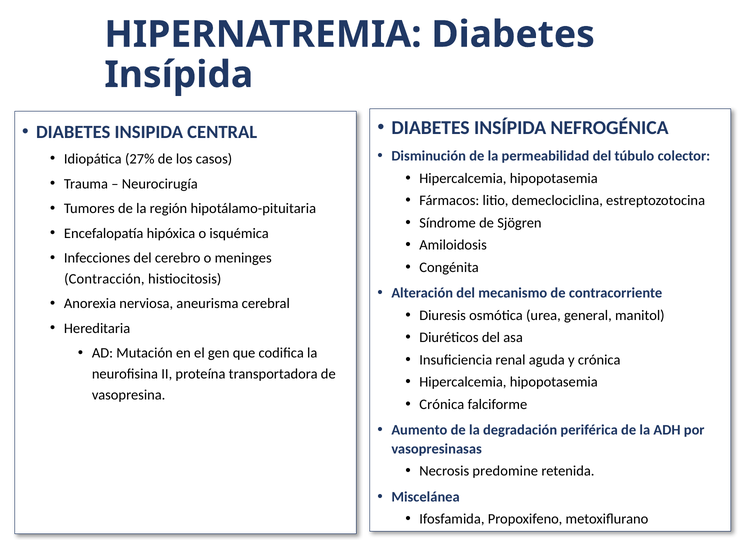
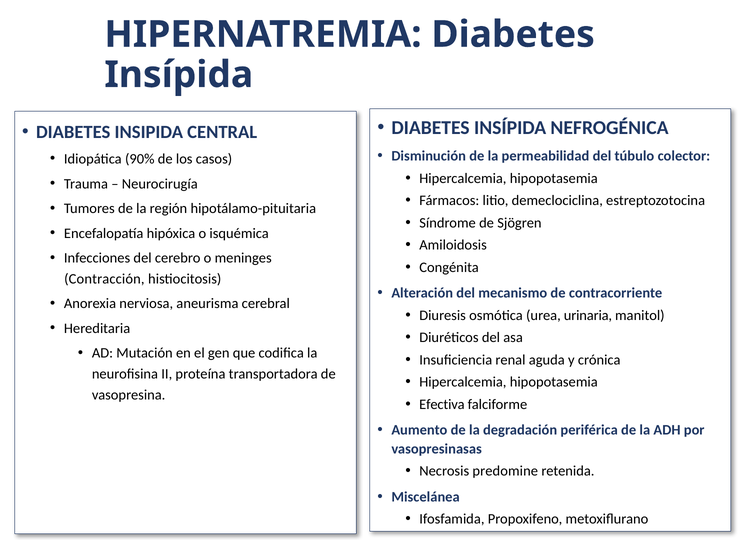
27%: 27% -> 90% (140, 159)
general: general -> urinaria (588, 315)
Crónica: Crónica -> Efectiva (442, 404)
